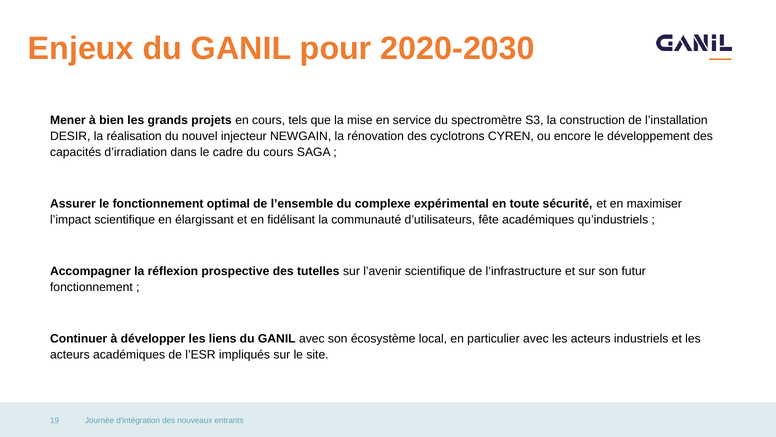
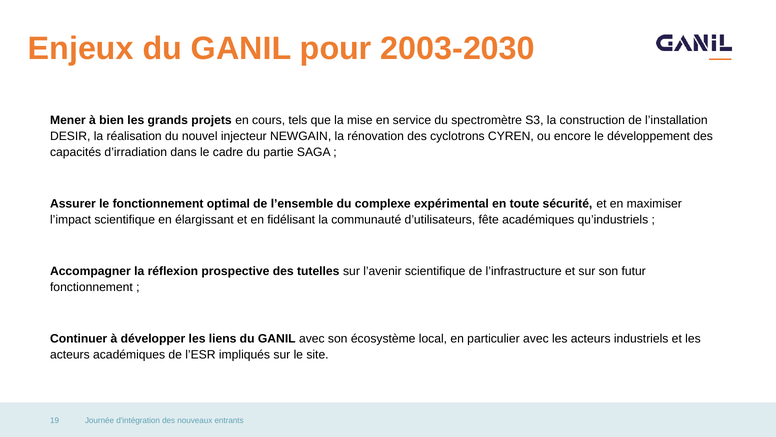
2020-2030: 2020-2030 -> 2003-2030 (458, 48)
du cours: cours -> partie (278, 152)
